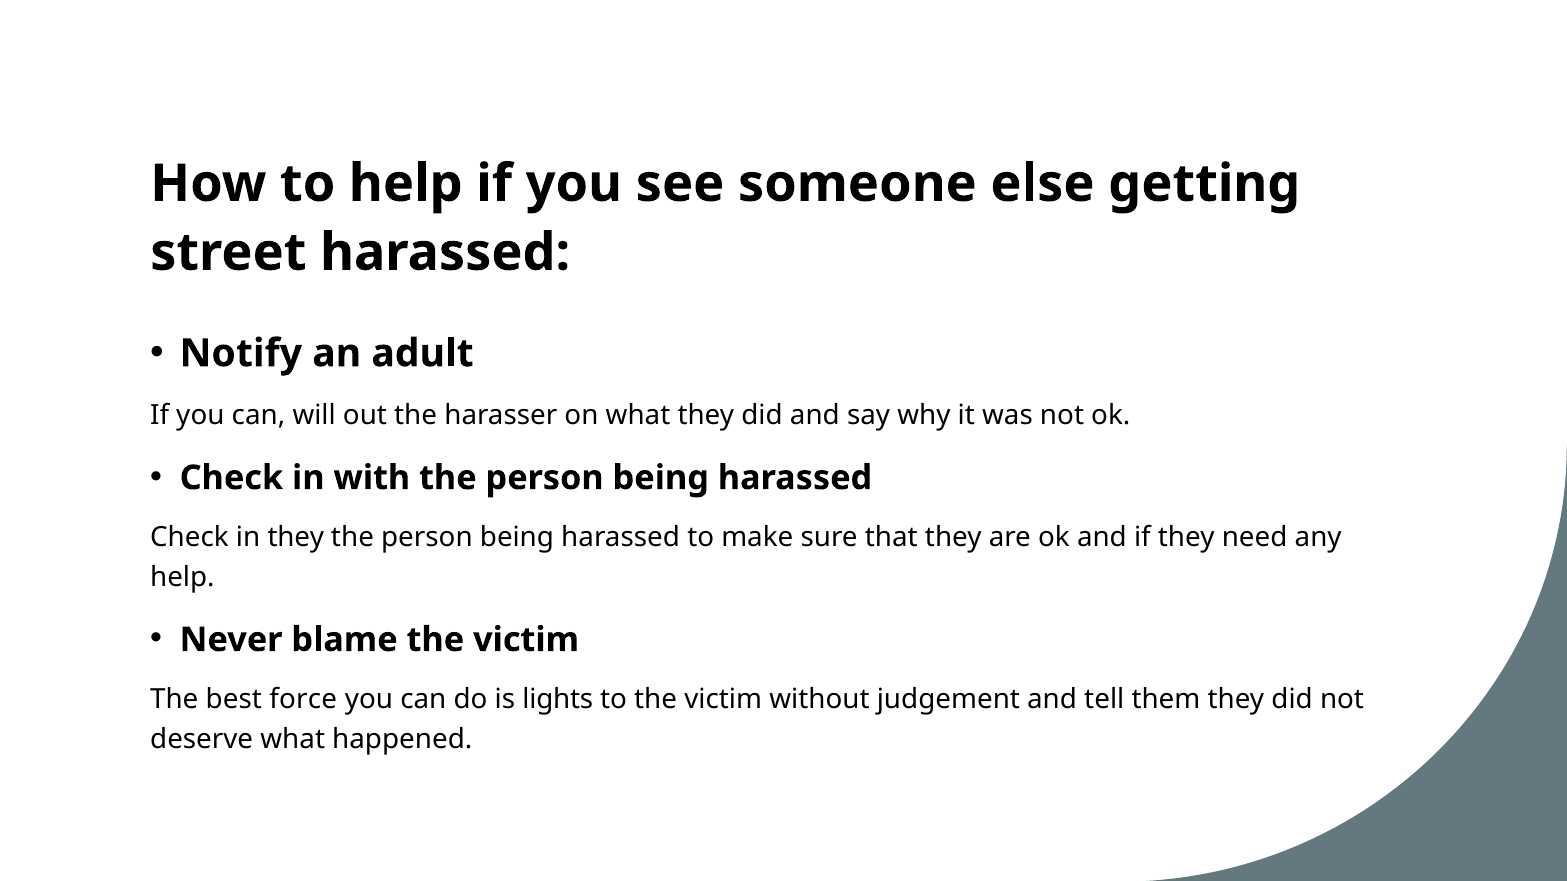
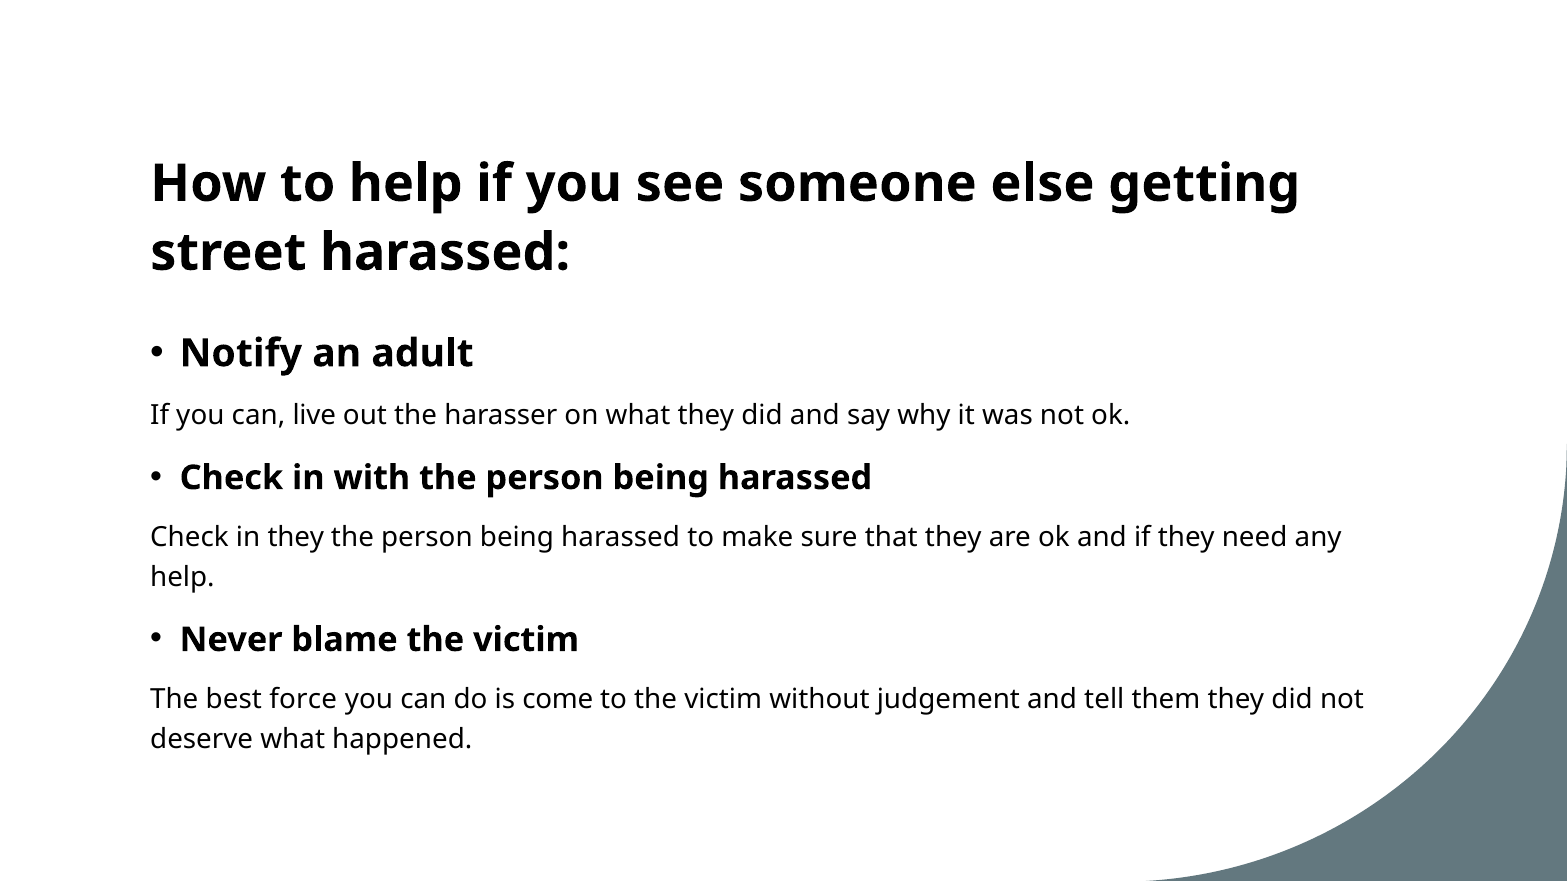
will: will -> live (314, 416)
lights: lights -> come (558, 700)
